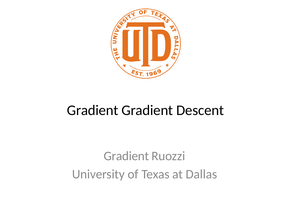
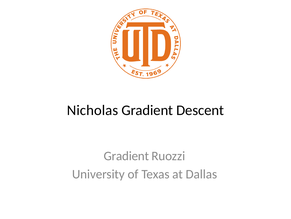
Gradient: Gradient -> Nicholas (93, 110)
